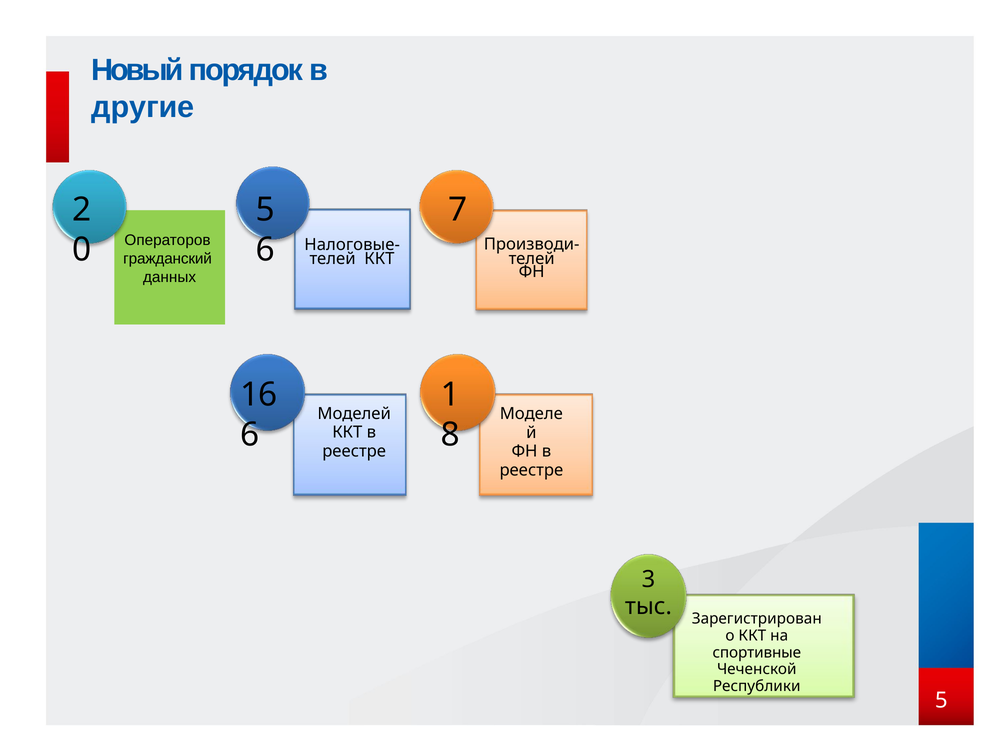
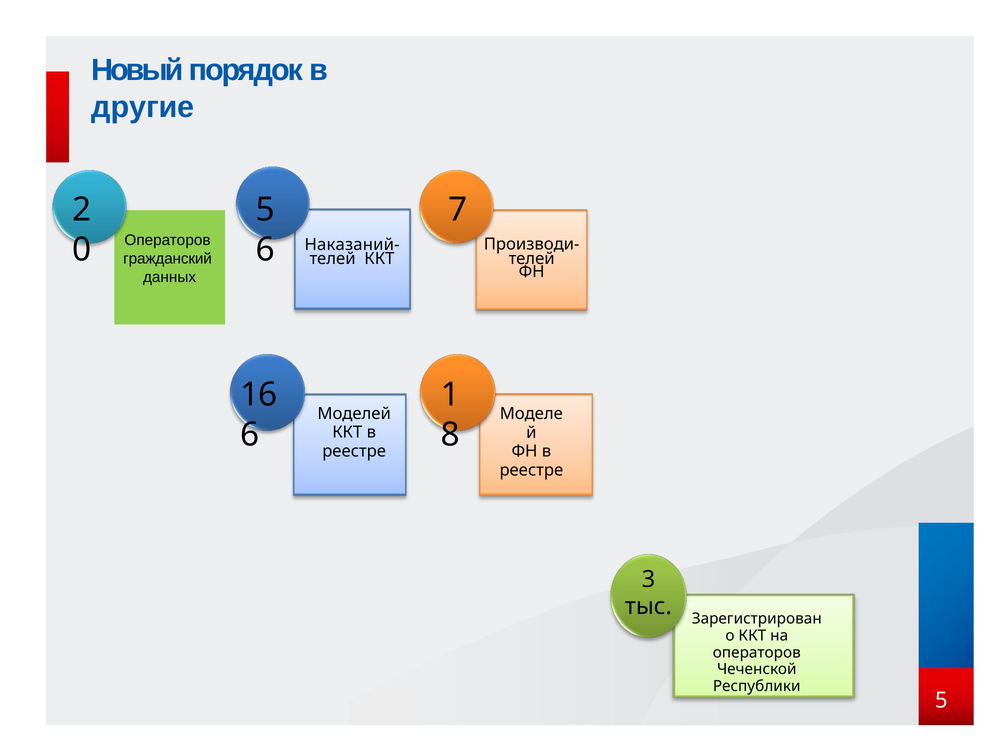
Налоговые-: Налоговые- -> Наказаний- (352, 245)
спортивные: спортивные -> операторов (757, 652)
